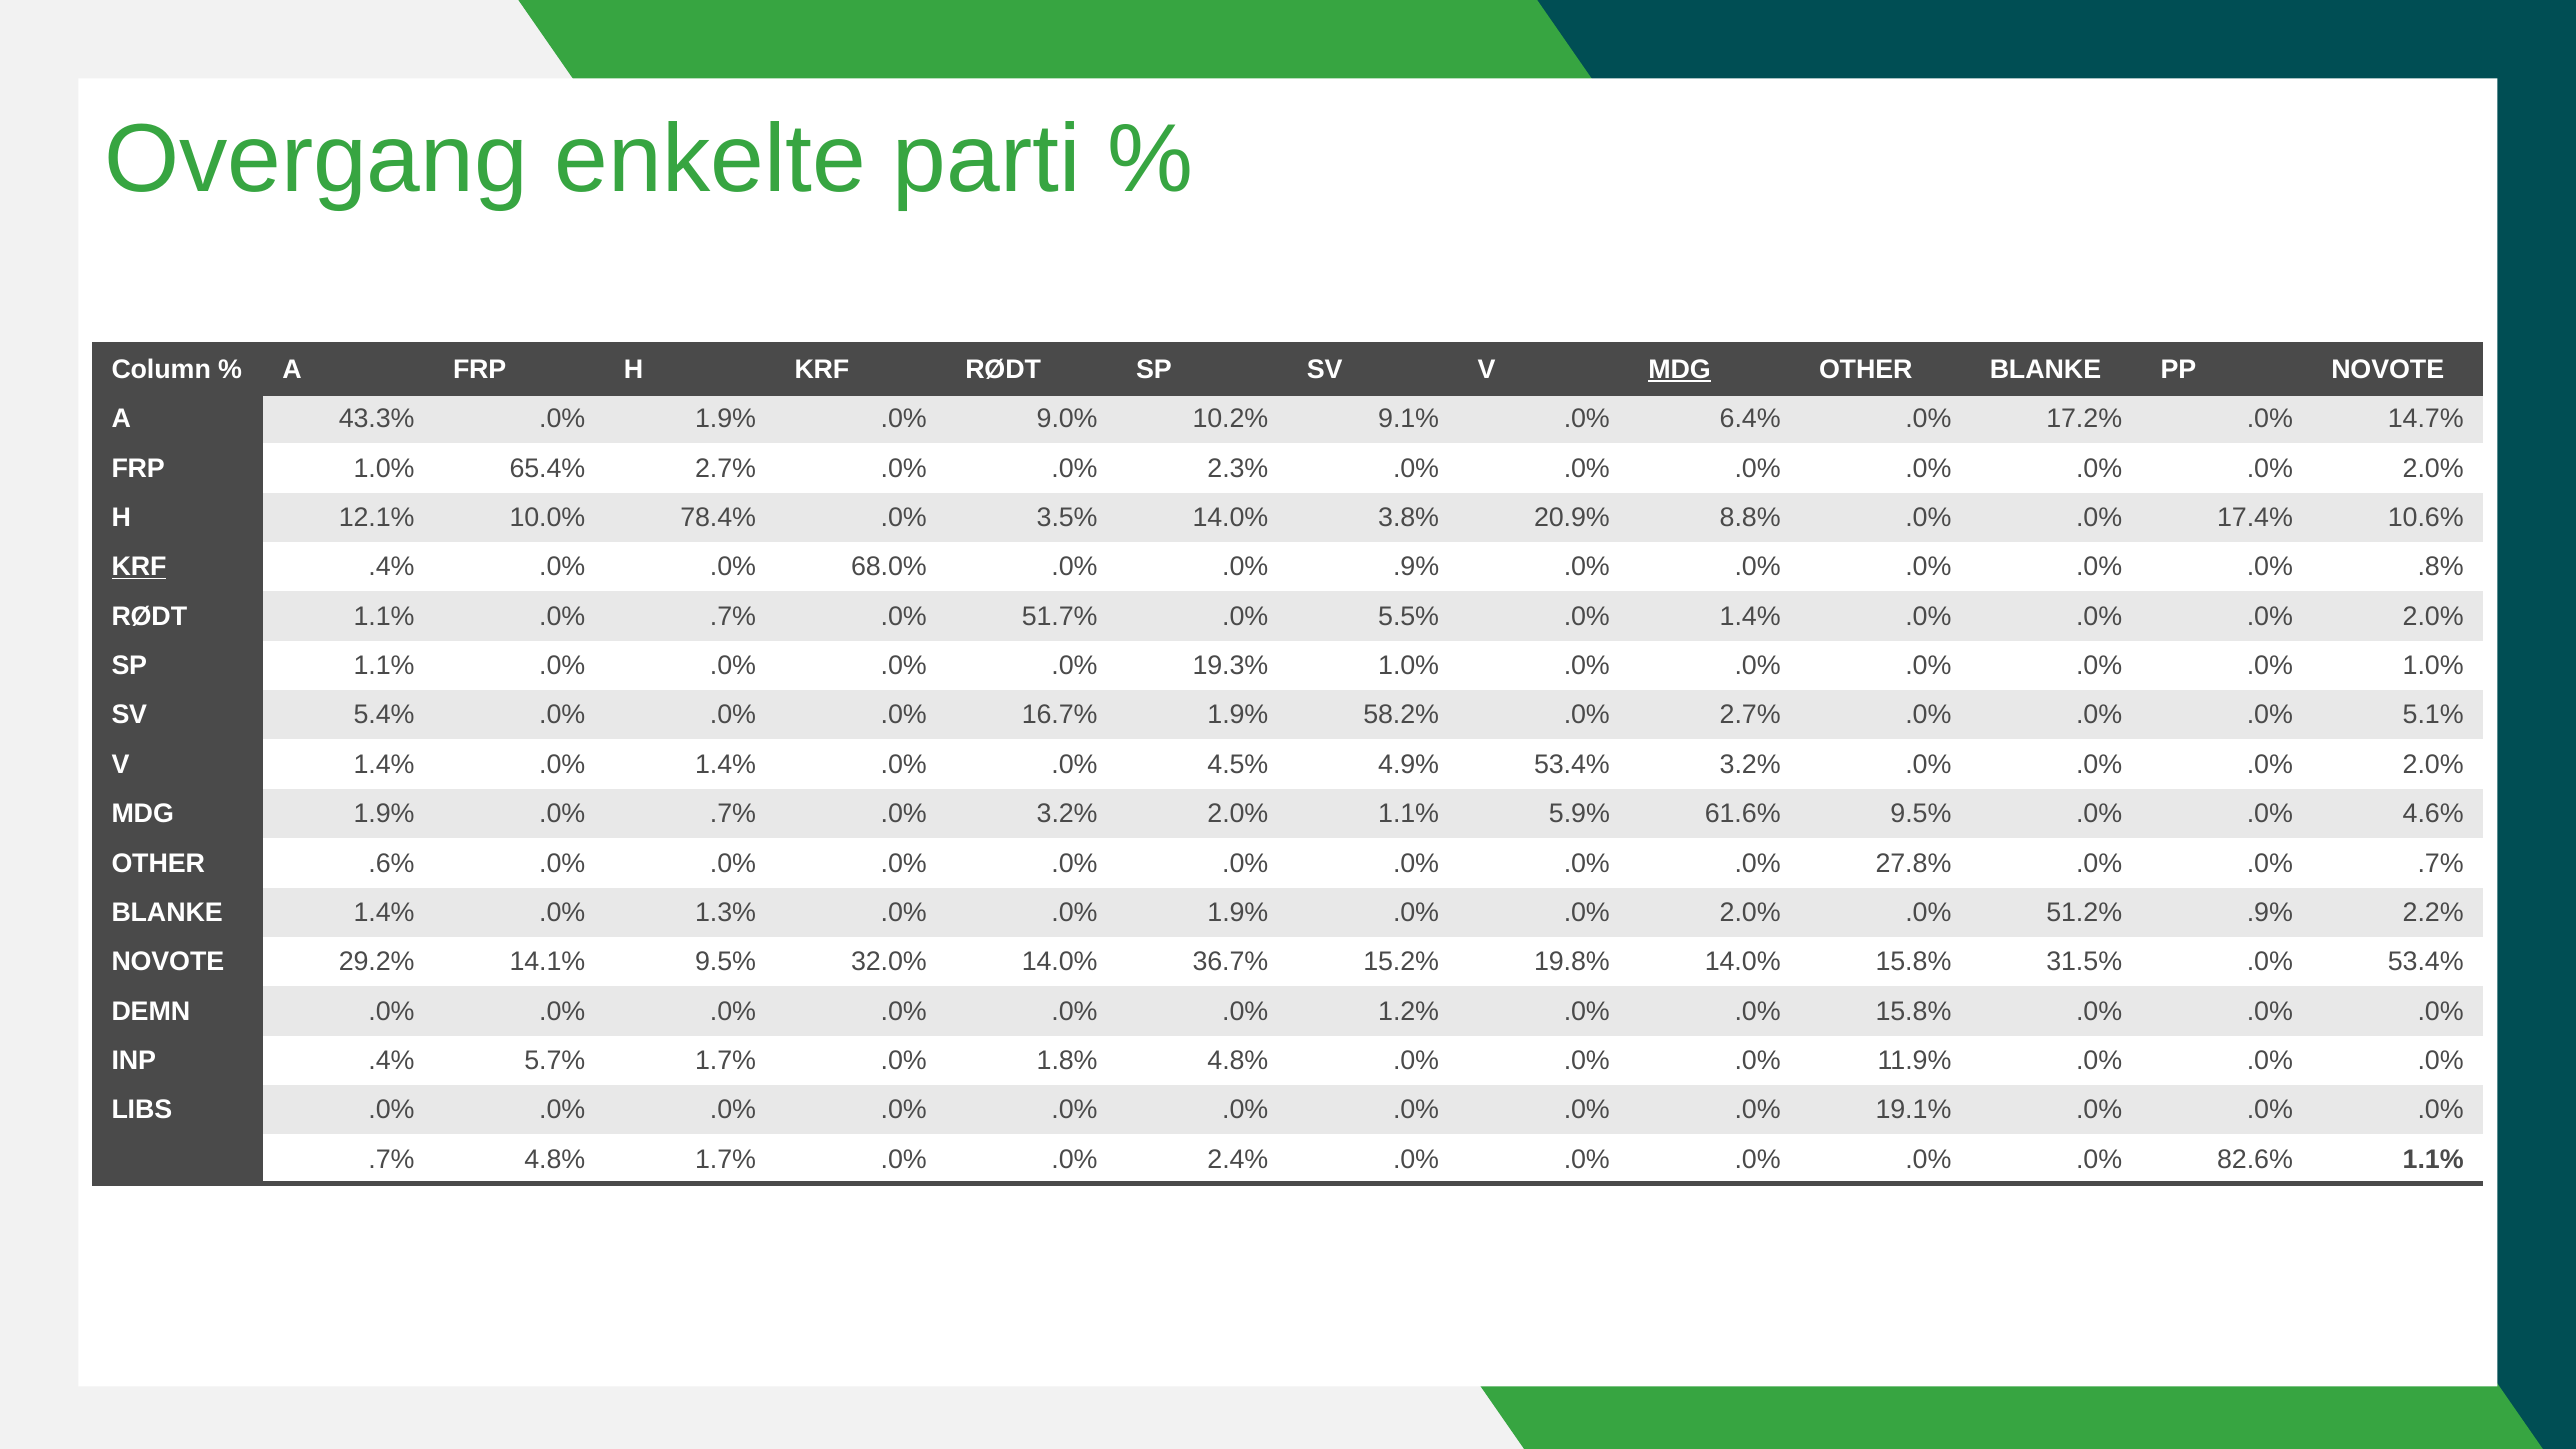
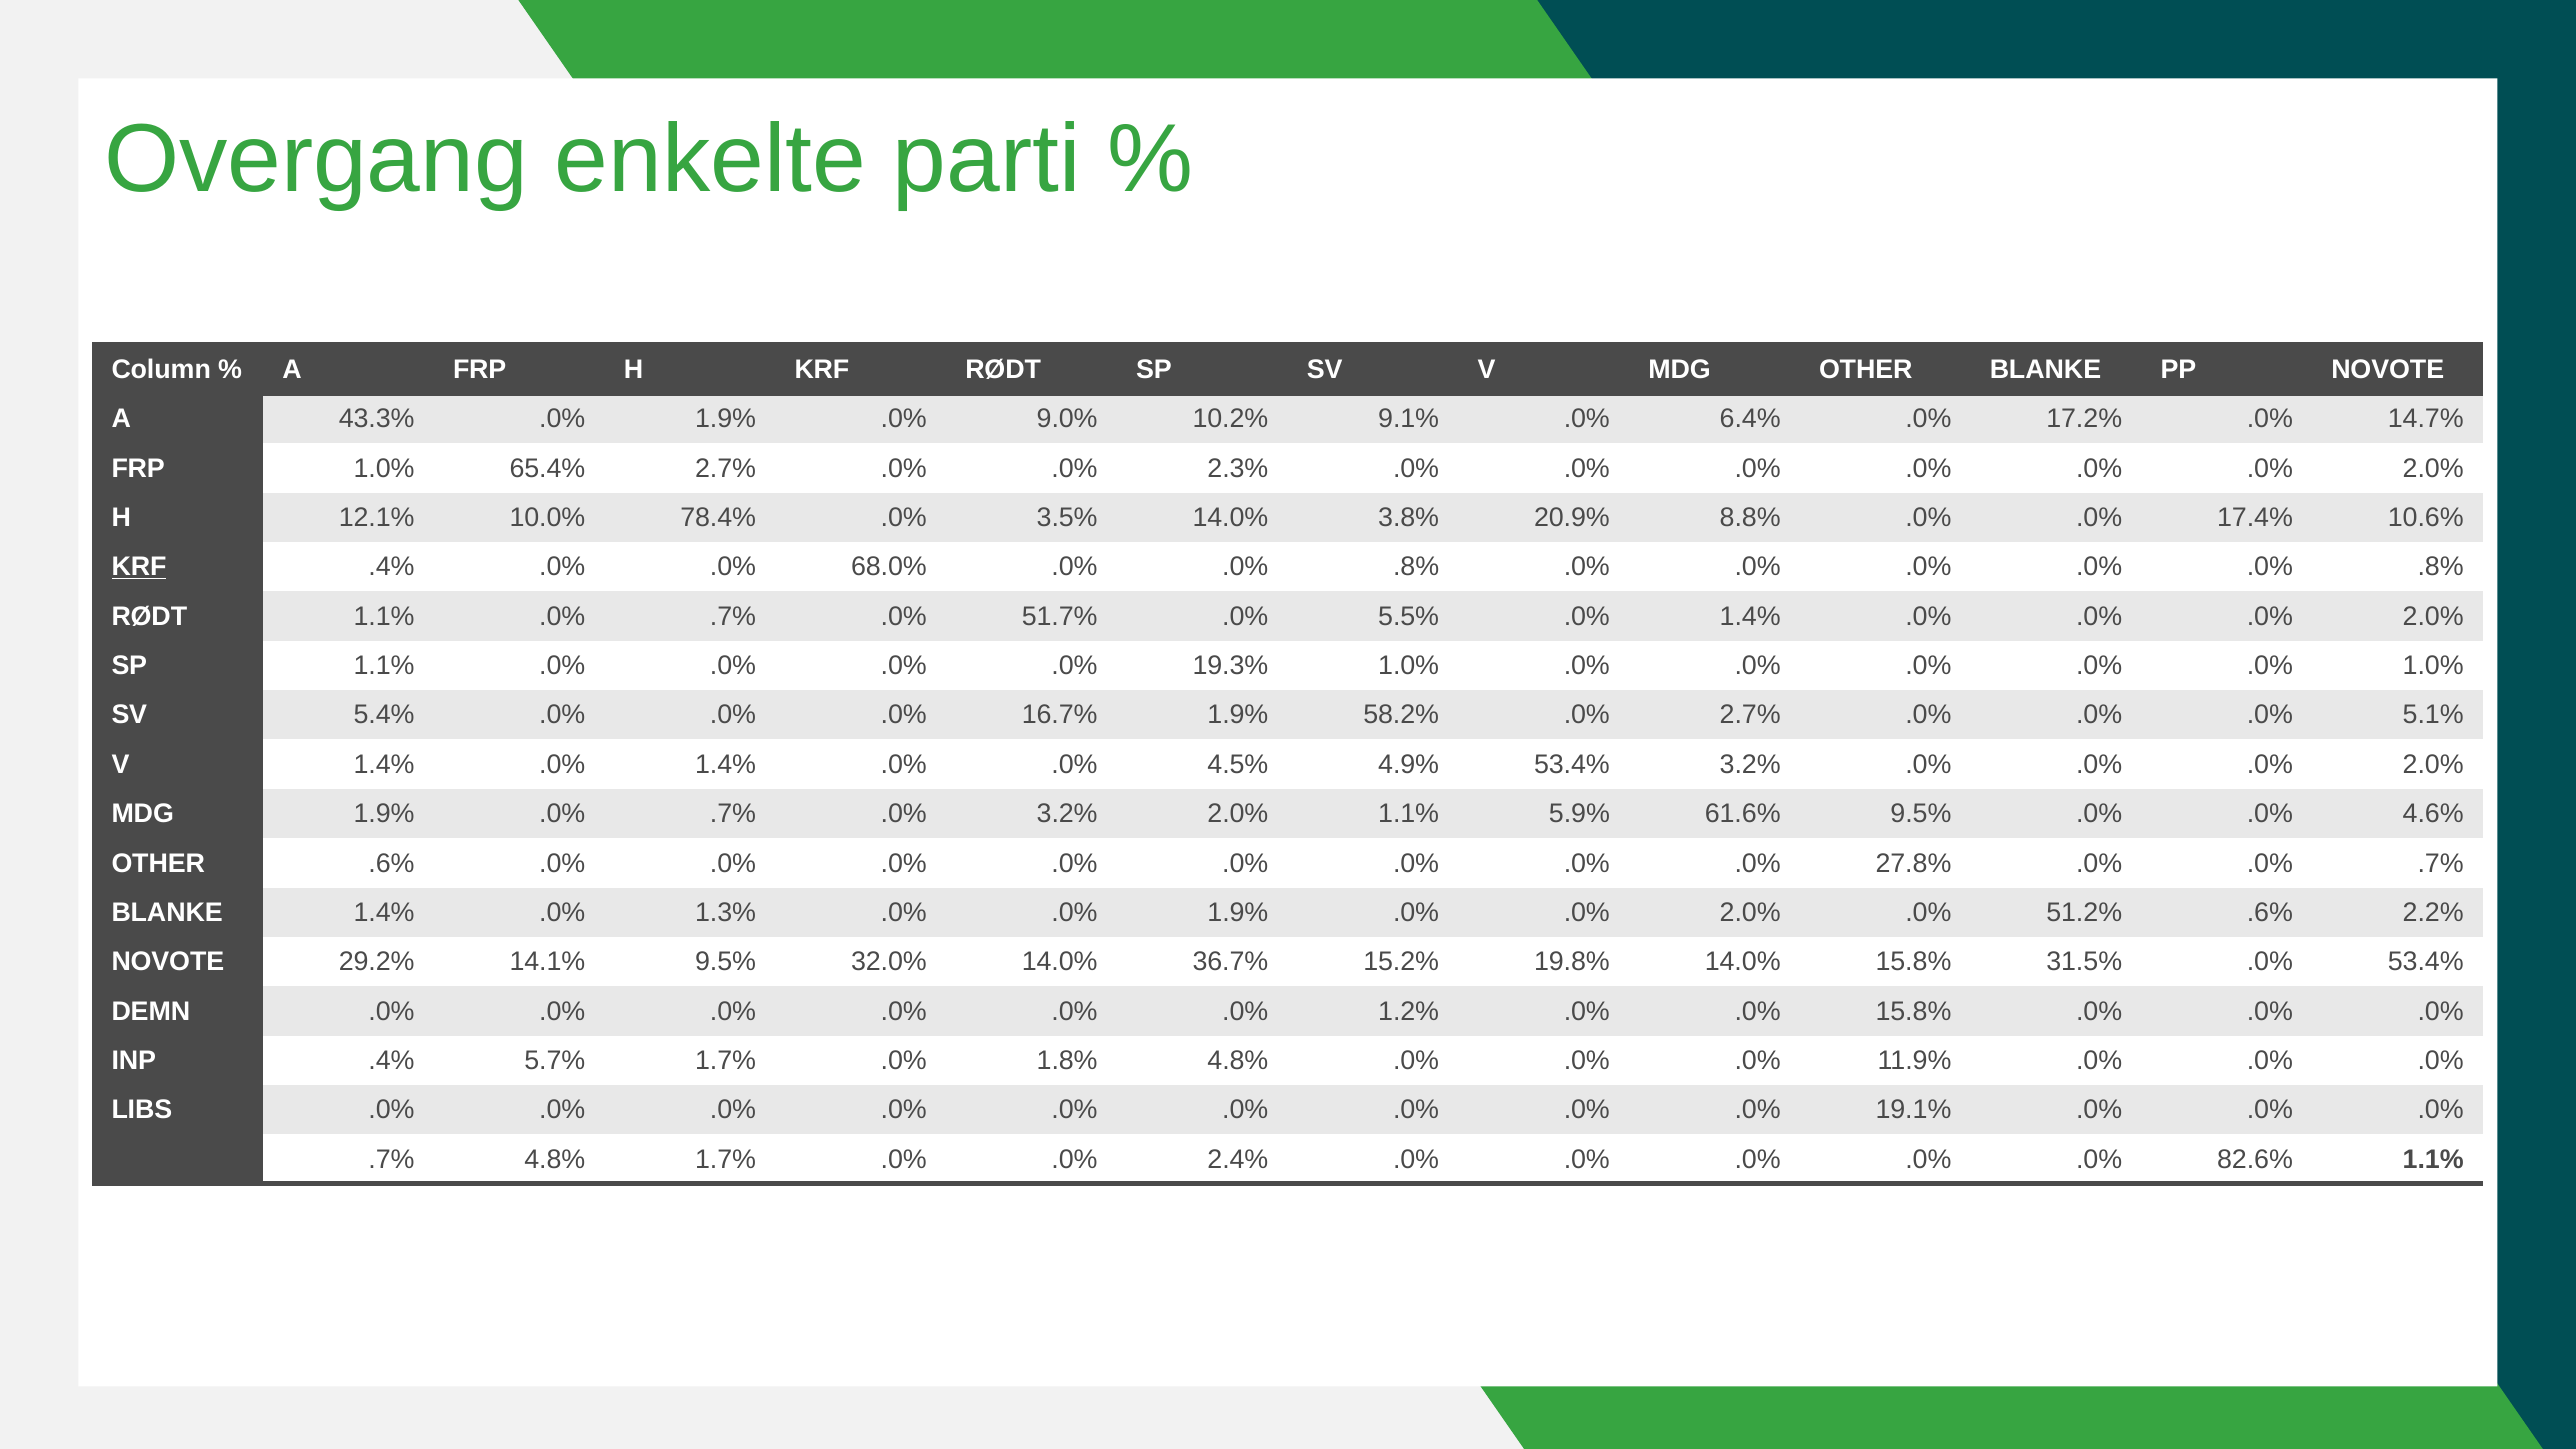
MDG underline: present -> none (1680, 370)
68.0% .0% .0% .9%: .9% -> .8% (1416, 567)
51.2% .9%: .9% -> .6% (2270, 913)
